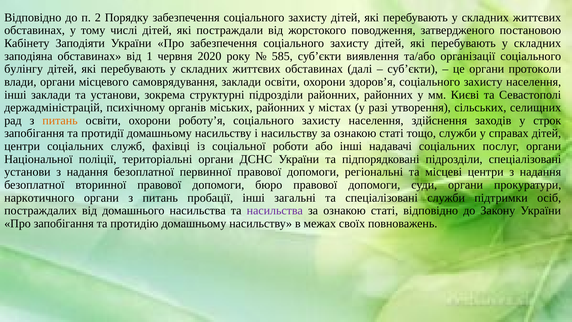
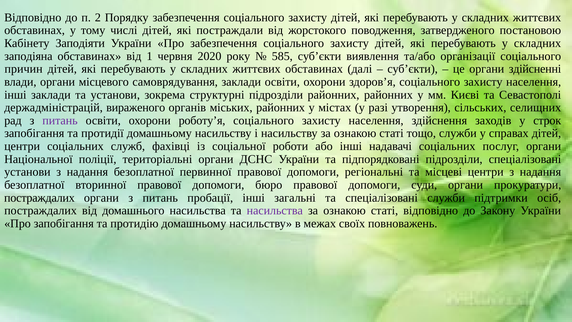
булінгу: булінгу -> причин (24, 69)
протоколи: протоколи -> здійсненні (535, 69)
психічному: психічному -> вираженого (136, 108)
питань colour: orange -> purple (60, 120)
наркотичного: наркотичного -> постраждалих (39, 198)
